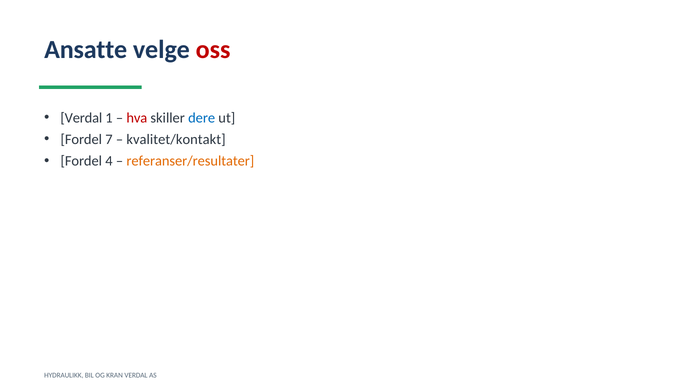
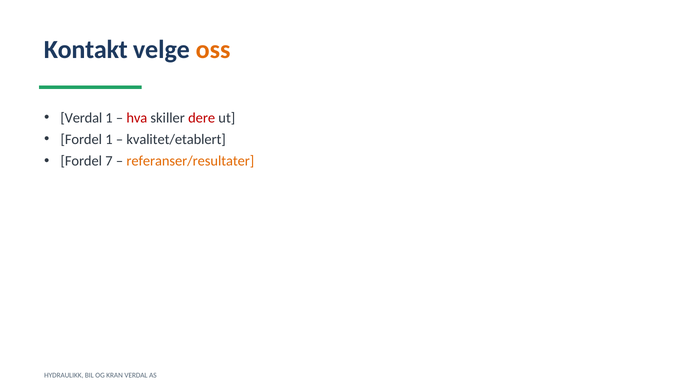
Ansatte: Ansatte -> Kontakt (86, 50)
oss colour: red -> orange (213, 50)
dere colour: blue -> red (202, 118)
Fordel 7: 7 -> 1 (109, 139)
kvalitet/kontakt: kvalitet/kontakt -> kvalitet/etablert (176, 139)
4: 4 -> 7 (109, 161)
